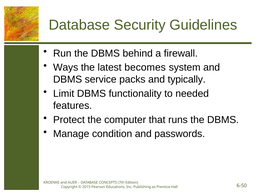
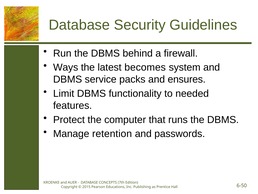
typically: typically -> ensures (187, 79)
condition: condition -> retention (112, 133)
